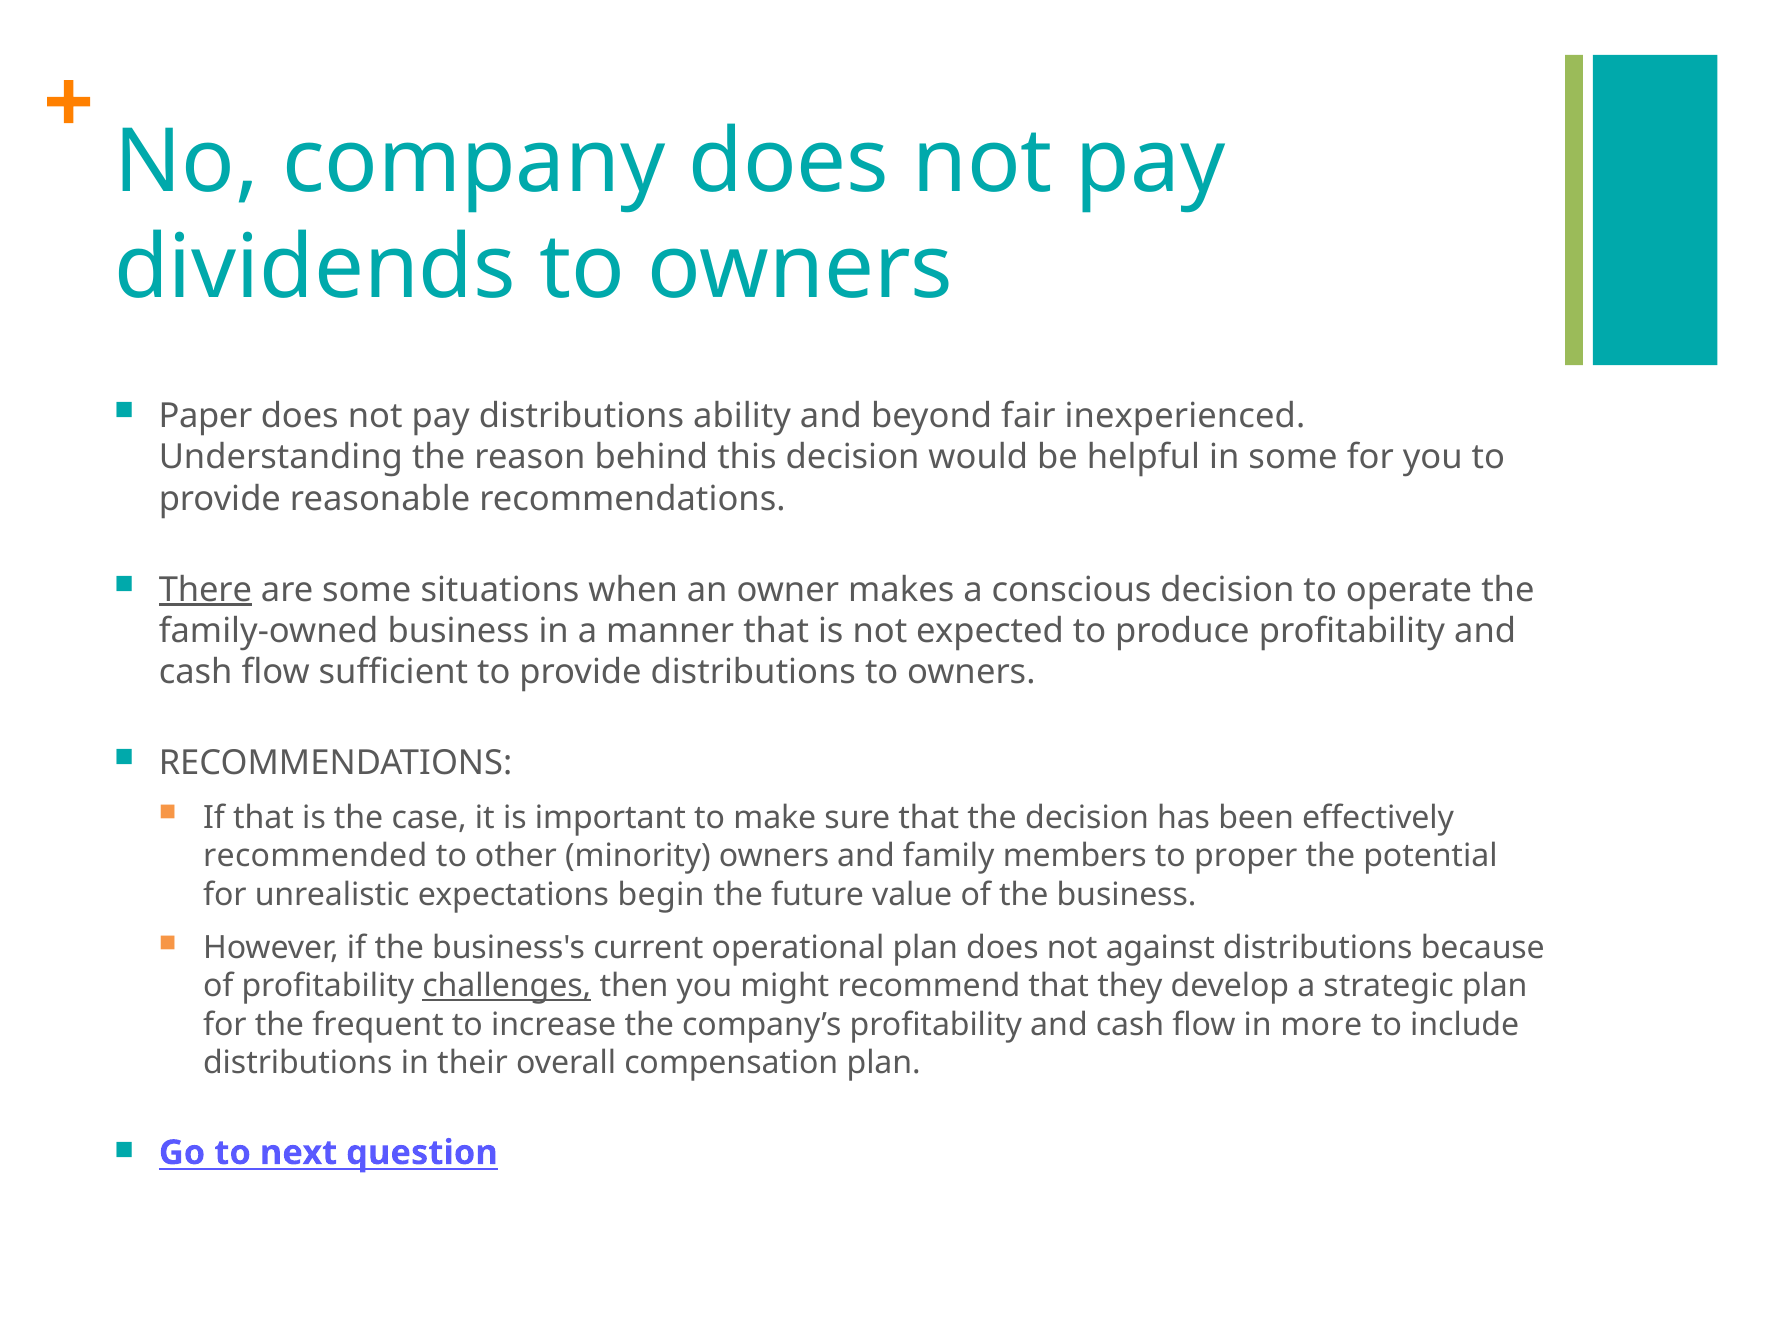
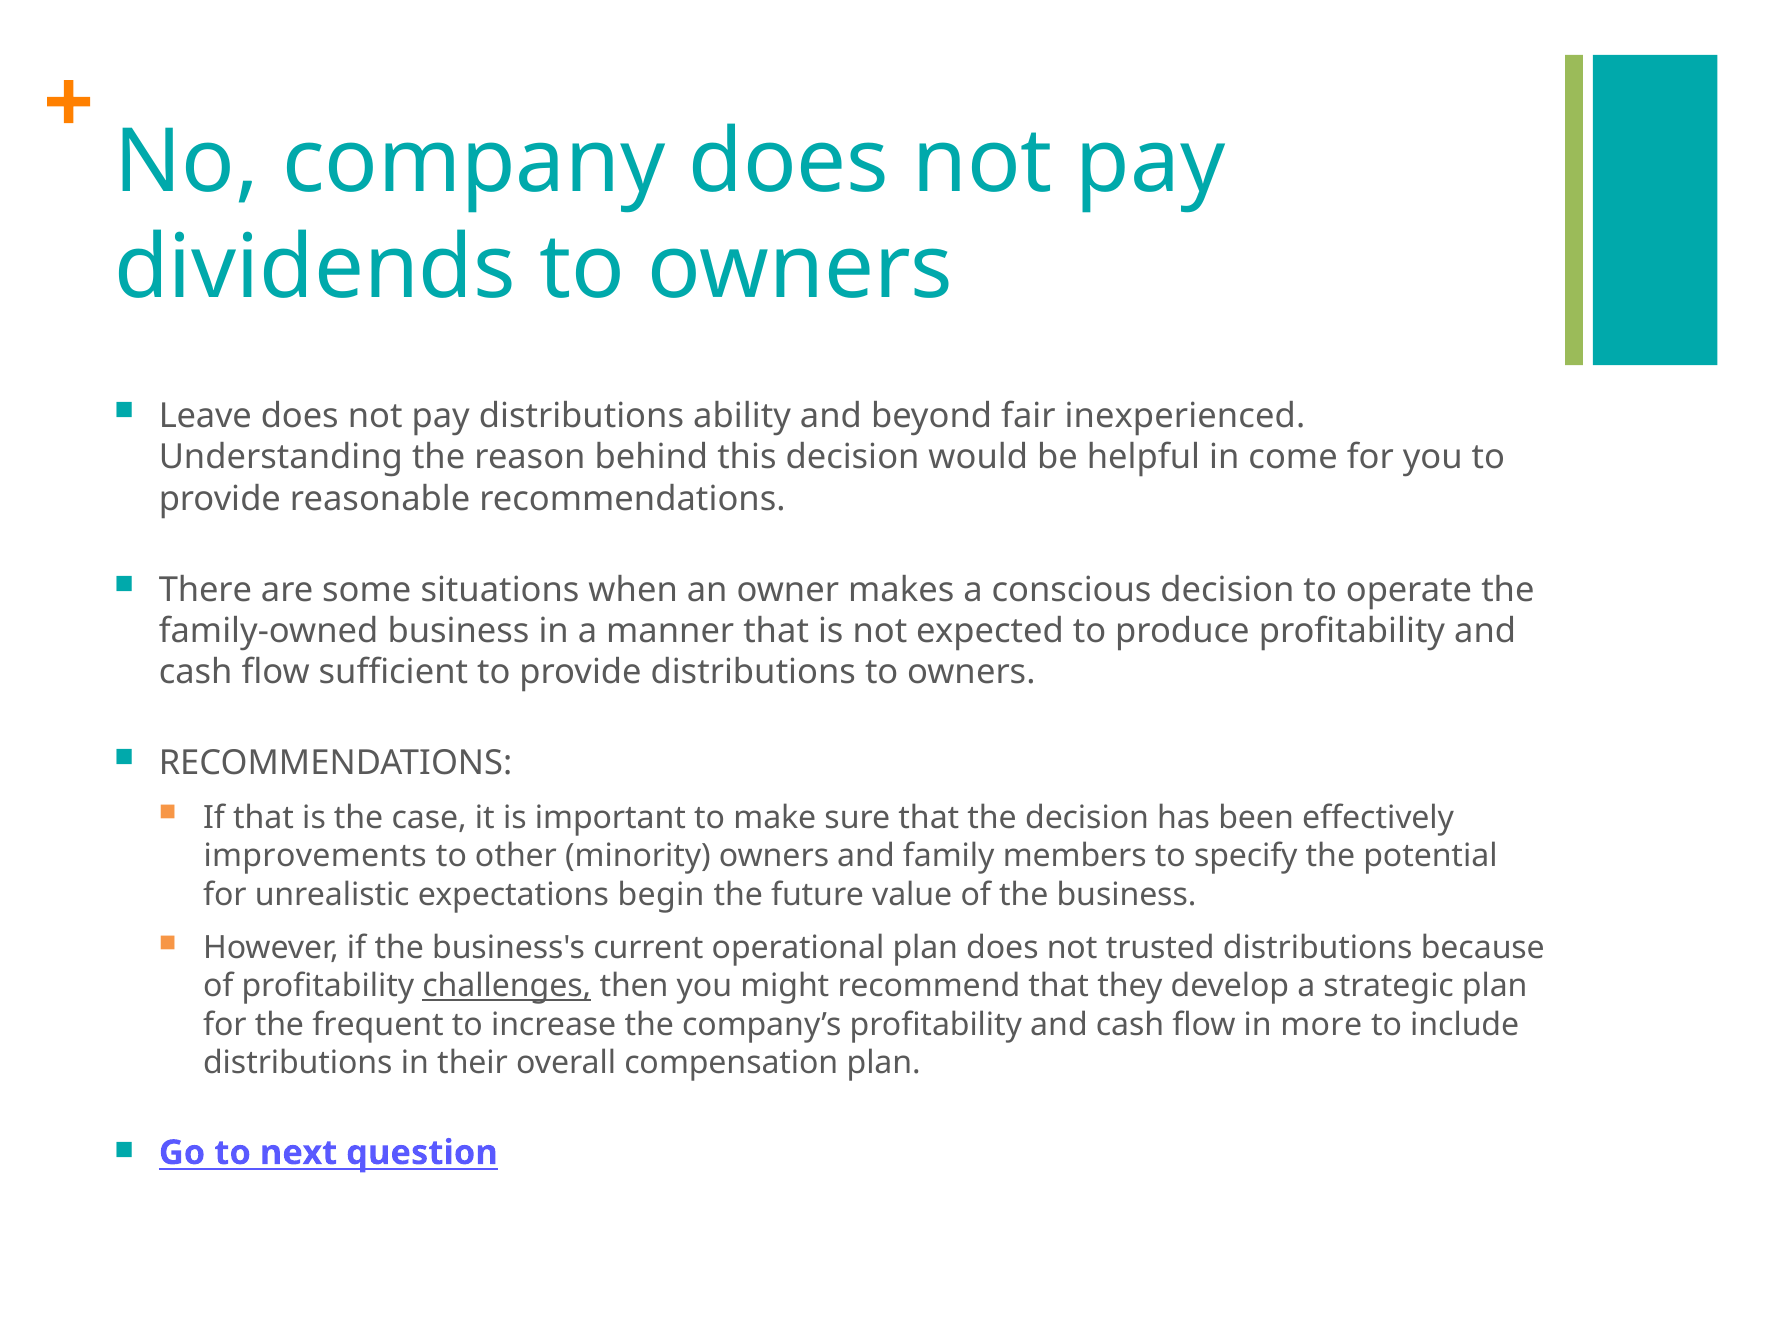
Paper: Paper -> Leave (205, 416)
in some: some -> come (1293, 458)
There underline: present -> none (205, 590)
recommended: recommended -> improvements (315, 857)
proper: proper -> specify (1246, 857)
against: against -> trusted (1160, 948)
